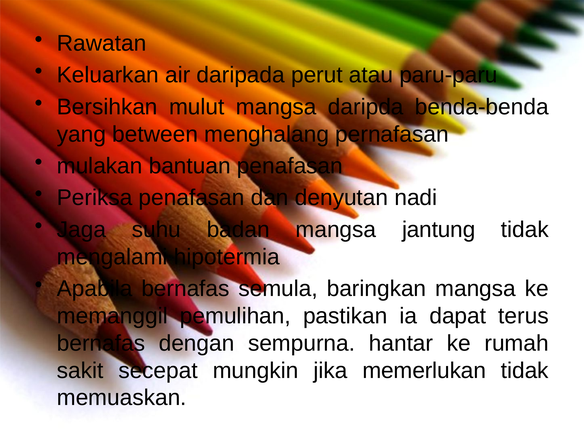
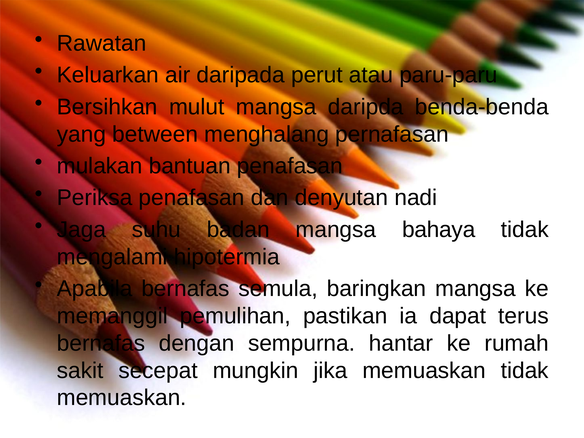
jantung: jantung -> bahaya (439, 230)
jika memerlukan: memerlukan -> memuaskan (424, 371)
